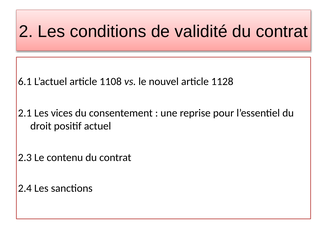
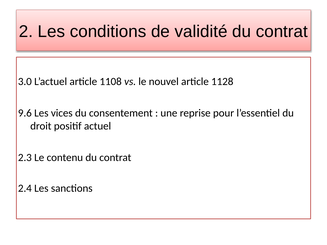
6.1: 6.1 -> 3.0 (25, 82)
2.1: 2.1 -> 9.6 (25, 113)
